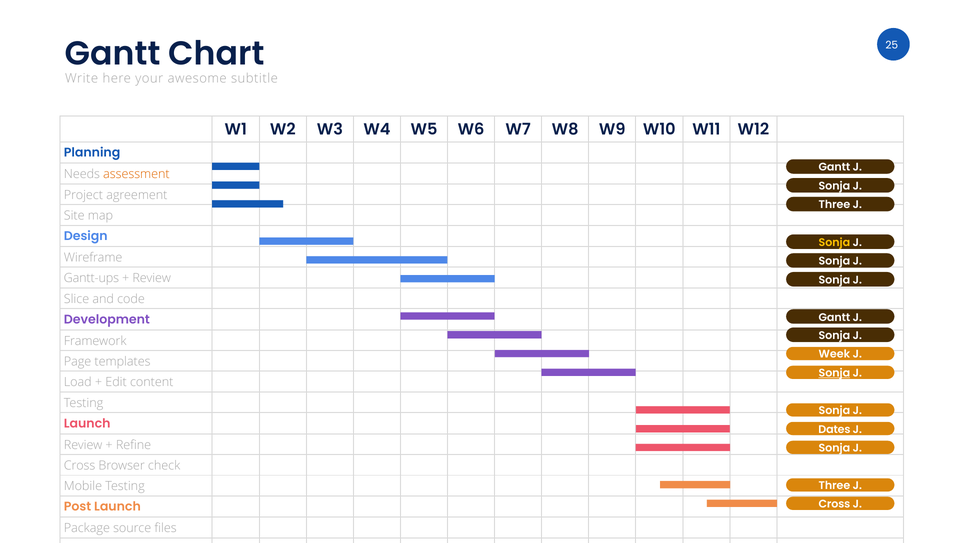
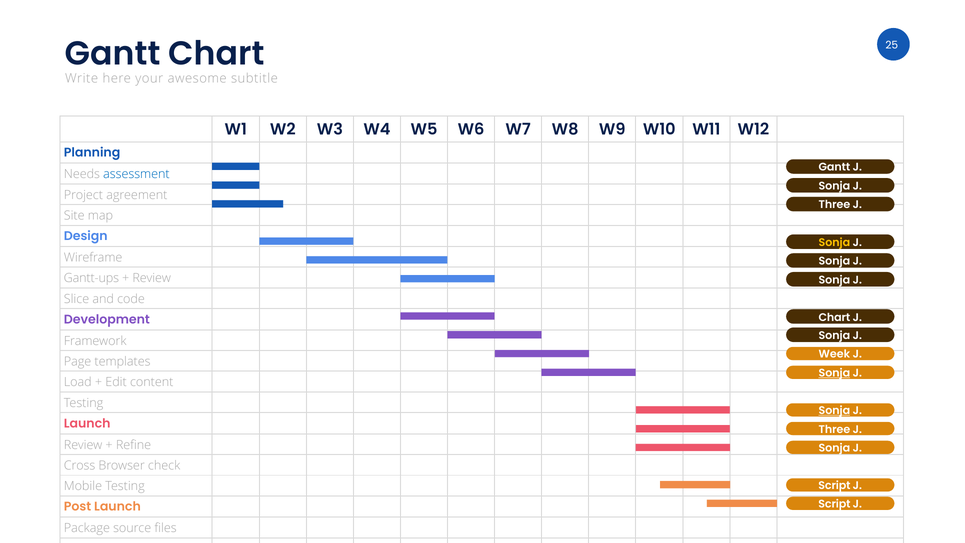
assessment colour: orange -> blue (136, 174)
Gantt: Gantt -> Chart (834, 317)
Sonja underline: none -> present (834, 411)
Dates: Dates -> Three (834, 430)
Three: Three -> Script (834, 485)
Cross: Cross -> Script (834, 504)
